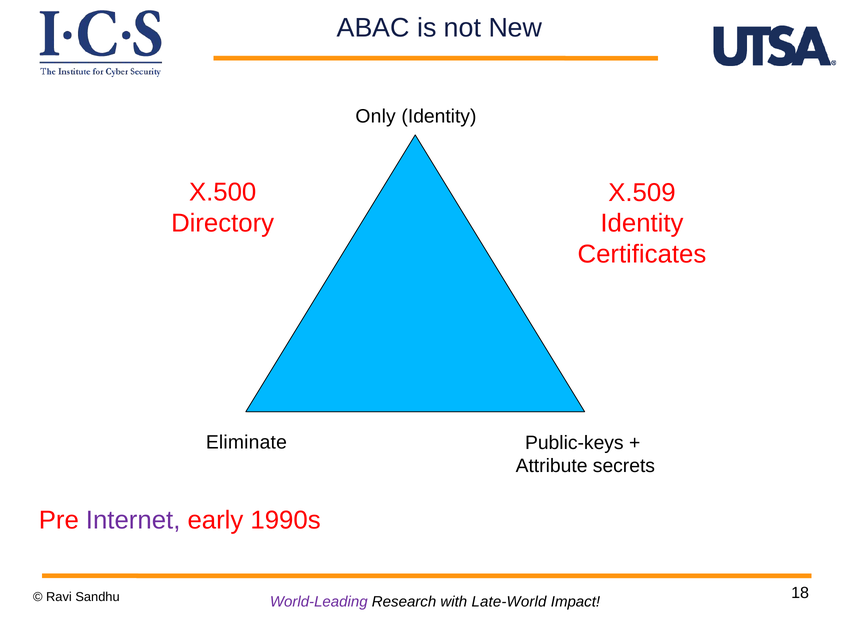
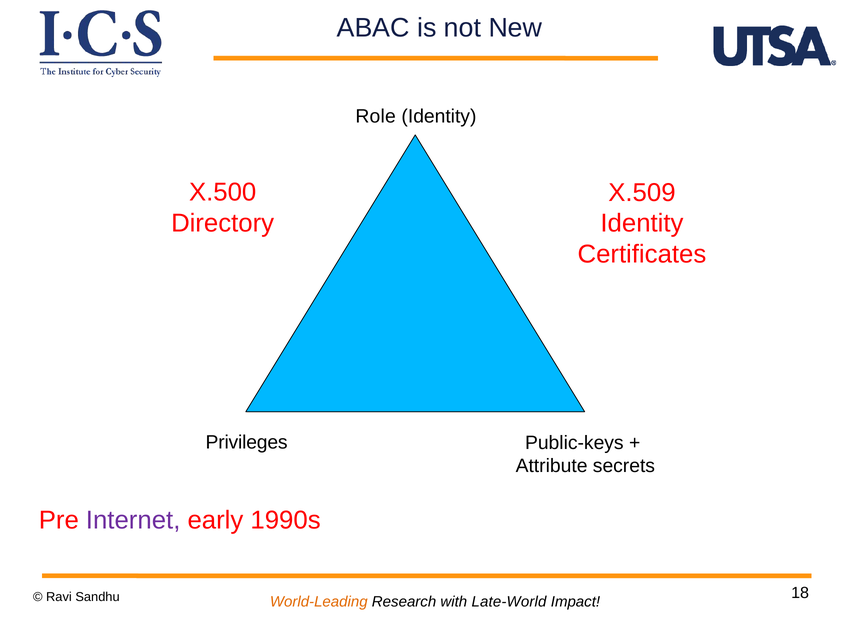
Only: Only -> Role (376, 117)
Eliminate: Eliminate -> Privileges (247, 442)
World-Leading colour: purple -> orange (319, 602)
